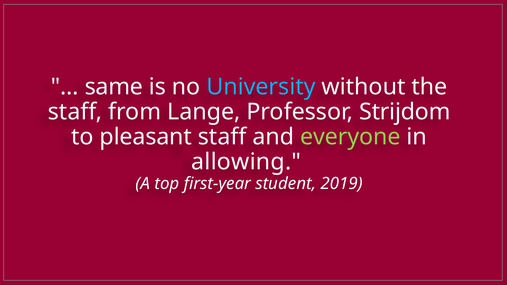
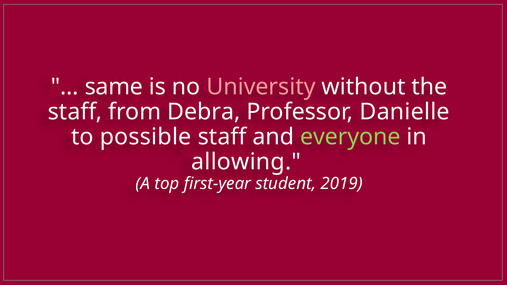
University colour: light blue -> pink (261, 87)
Lange: Lange -> Debra (204, 112)
Strijdom: Strijdom -> Danielle (405, 112)
pleasant: pleasant -> possible (146, 137)
